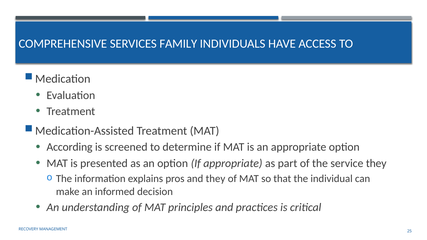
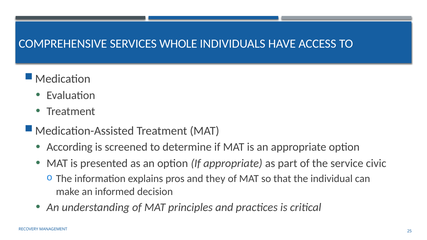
FAMILY: FAMILY -> WHOLE (178, 44)
service they: they -> civic (376, 163)
